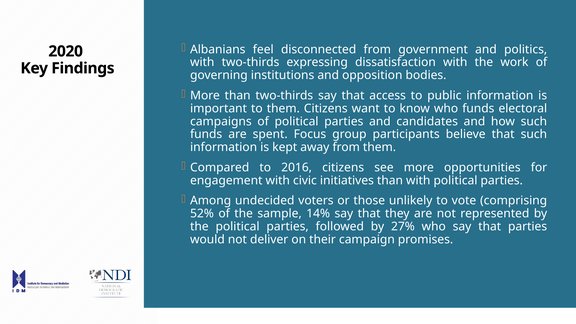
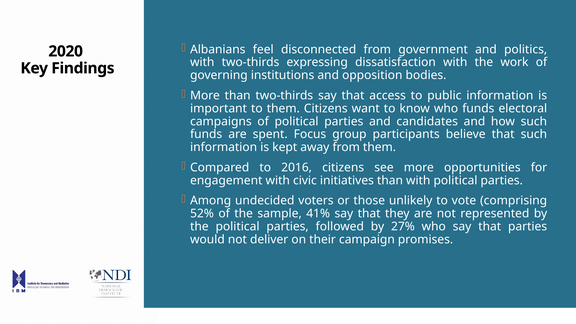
14%: 14% -> 41% (318, 214)
